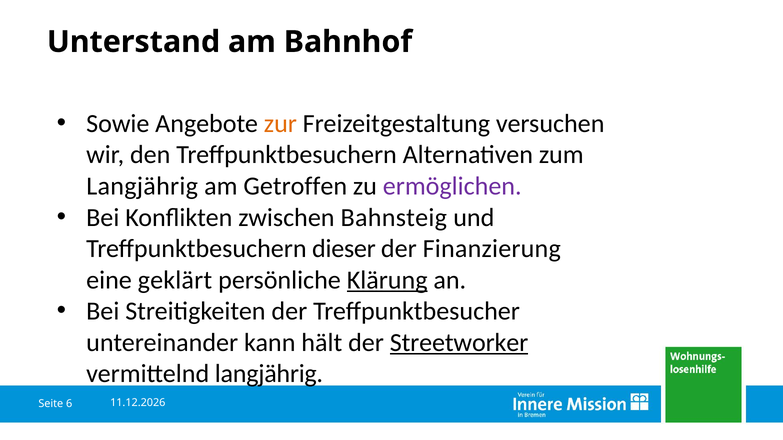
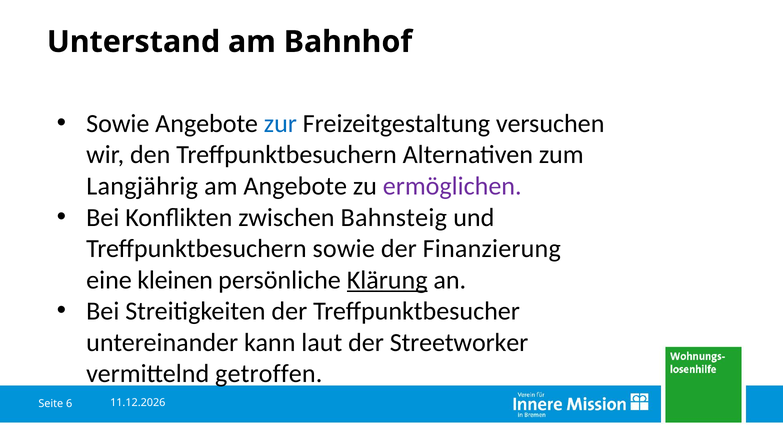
zur colour: orange -> blue (280, 124)
am Getroffen: Getroffen -> Angebote (295, 186)
Treffpunktbesuchern dieser: dieser -> sowie (344, 249)
geklärt: geklärt -> kleinen (175, 280)
hält: hält -> laut (322, 343)
Streetworker underline: present -> none (459, 343)
vermittelnd langjährig: langjährig -> getroffen (269, 374)
